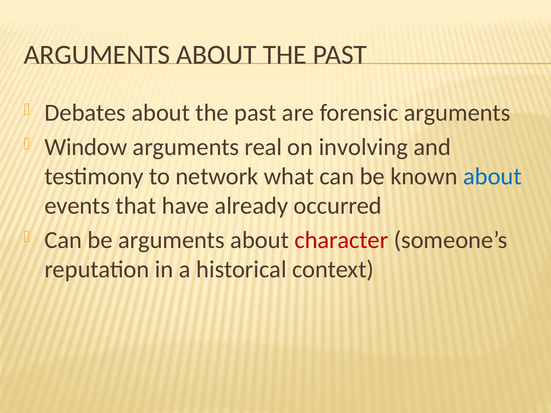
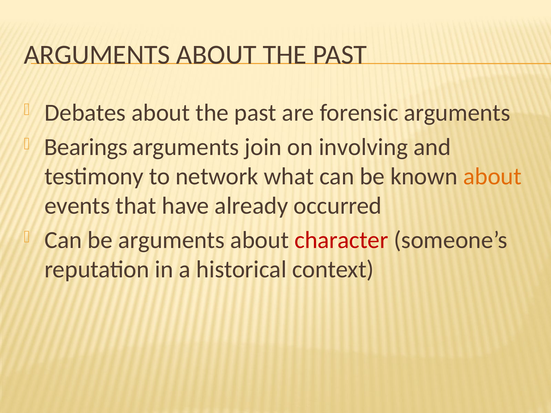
Window: Window -> Bearings (86, 147)
real: real -> join (263, 147)
about colour: blue -> orange (492, 176)
